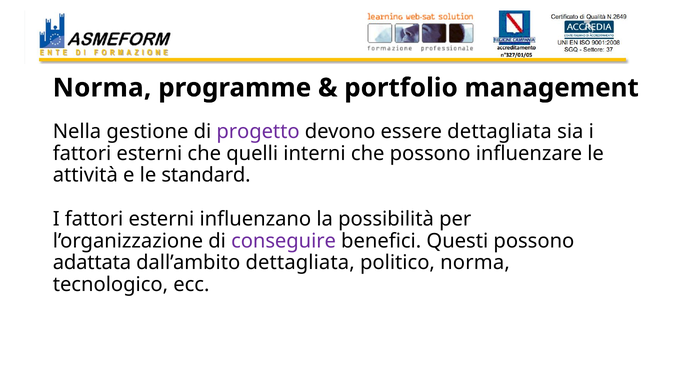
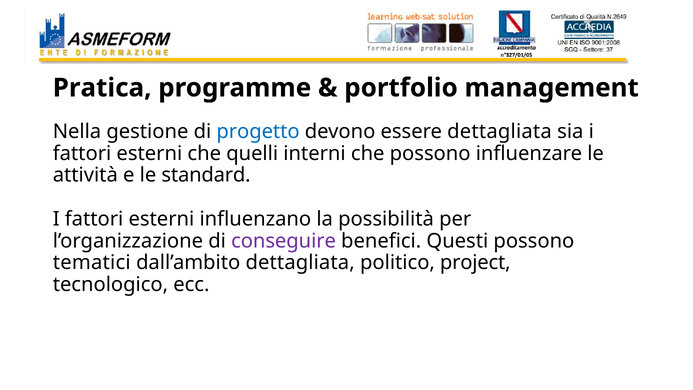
Norma: Norma -> Pratica (102, 88)
progetto colour: purple -> blue (258, 132)
adattata: adattata -> tematici (92, 263)
politico norma: norma -> project (475, 263)
